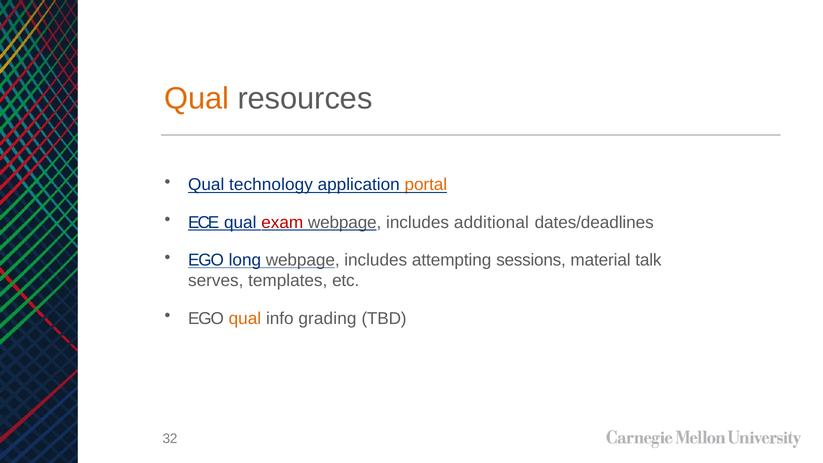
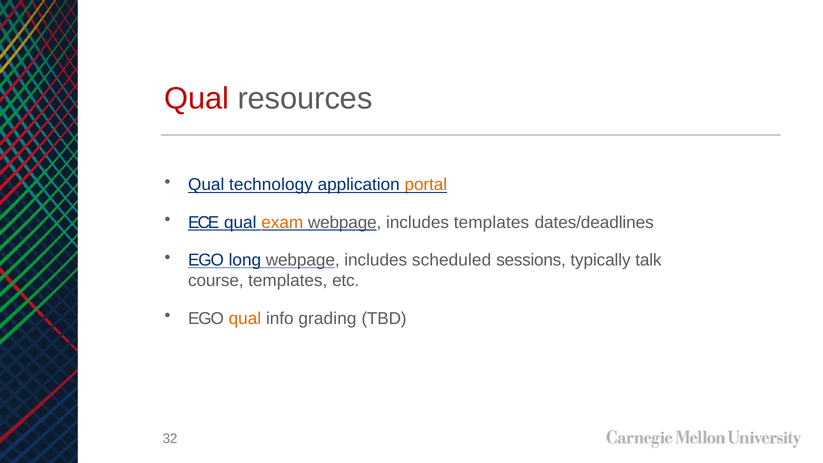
Qual colour: orange -> red (197, 98)
exam colour: red -> orange (282, 222)
includes additional: additional -> templates (491, 222)
attempting: attempting -> scheduled (452, 260)
material: material -> typically (601, 260)
serves: serves -> course (216, 281)
